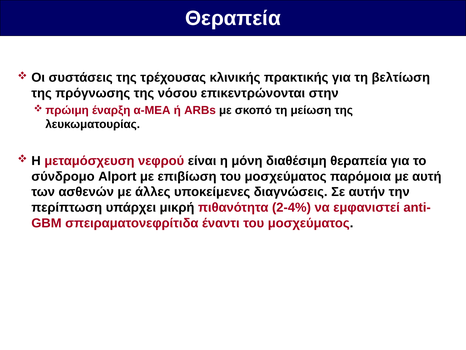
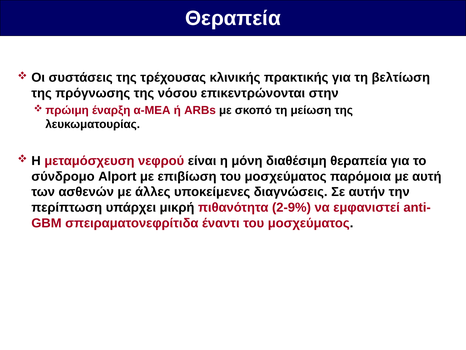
2-4%: 2-4% -> 2-9% (291, 207)
